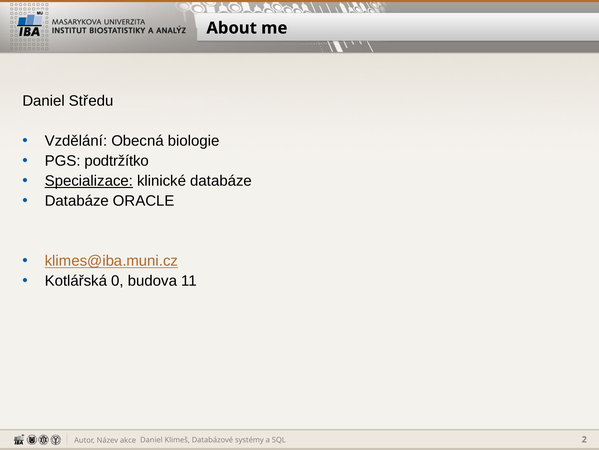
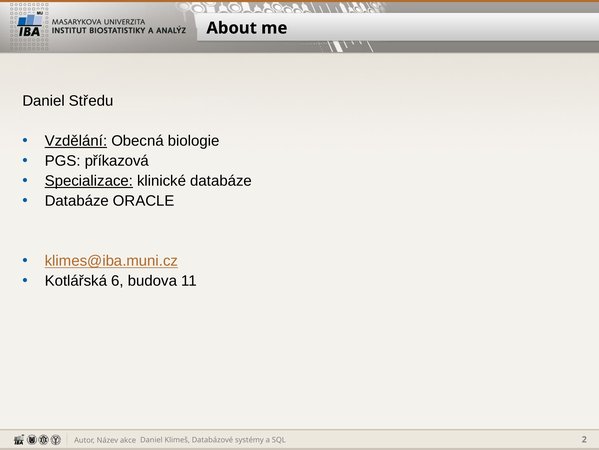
Vzdělání underline: none -> present (76, 141)
podtržítko: podtržítko -> příkazová (117, 161)
0: 0 -> 6 (117, 281)
